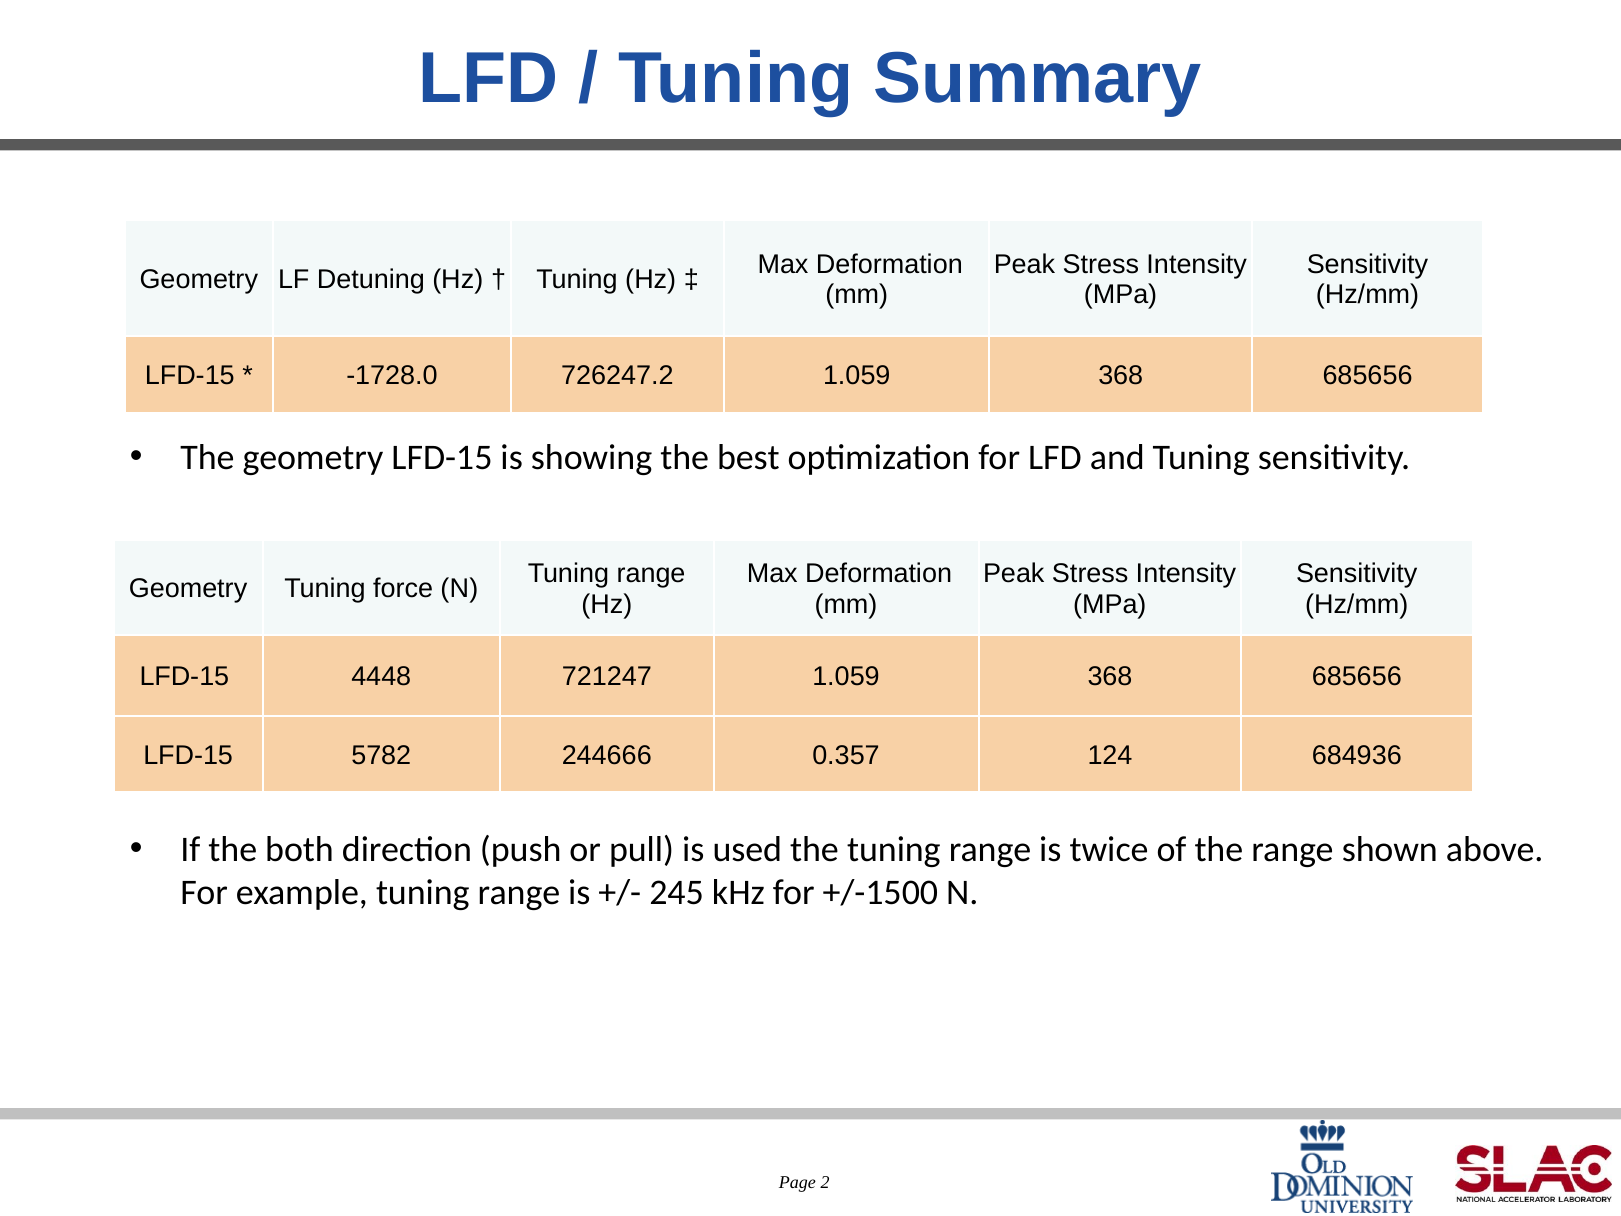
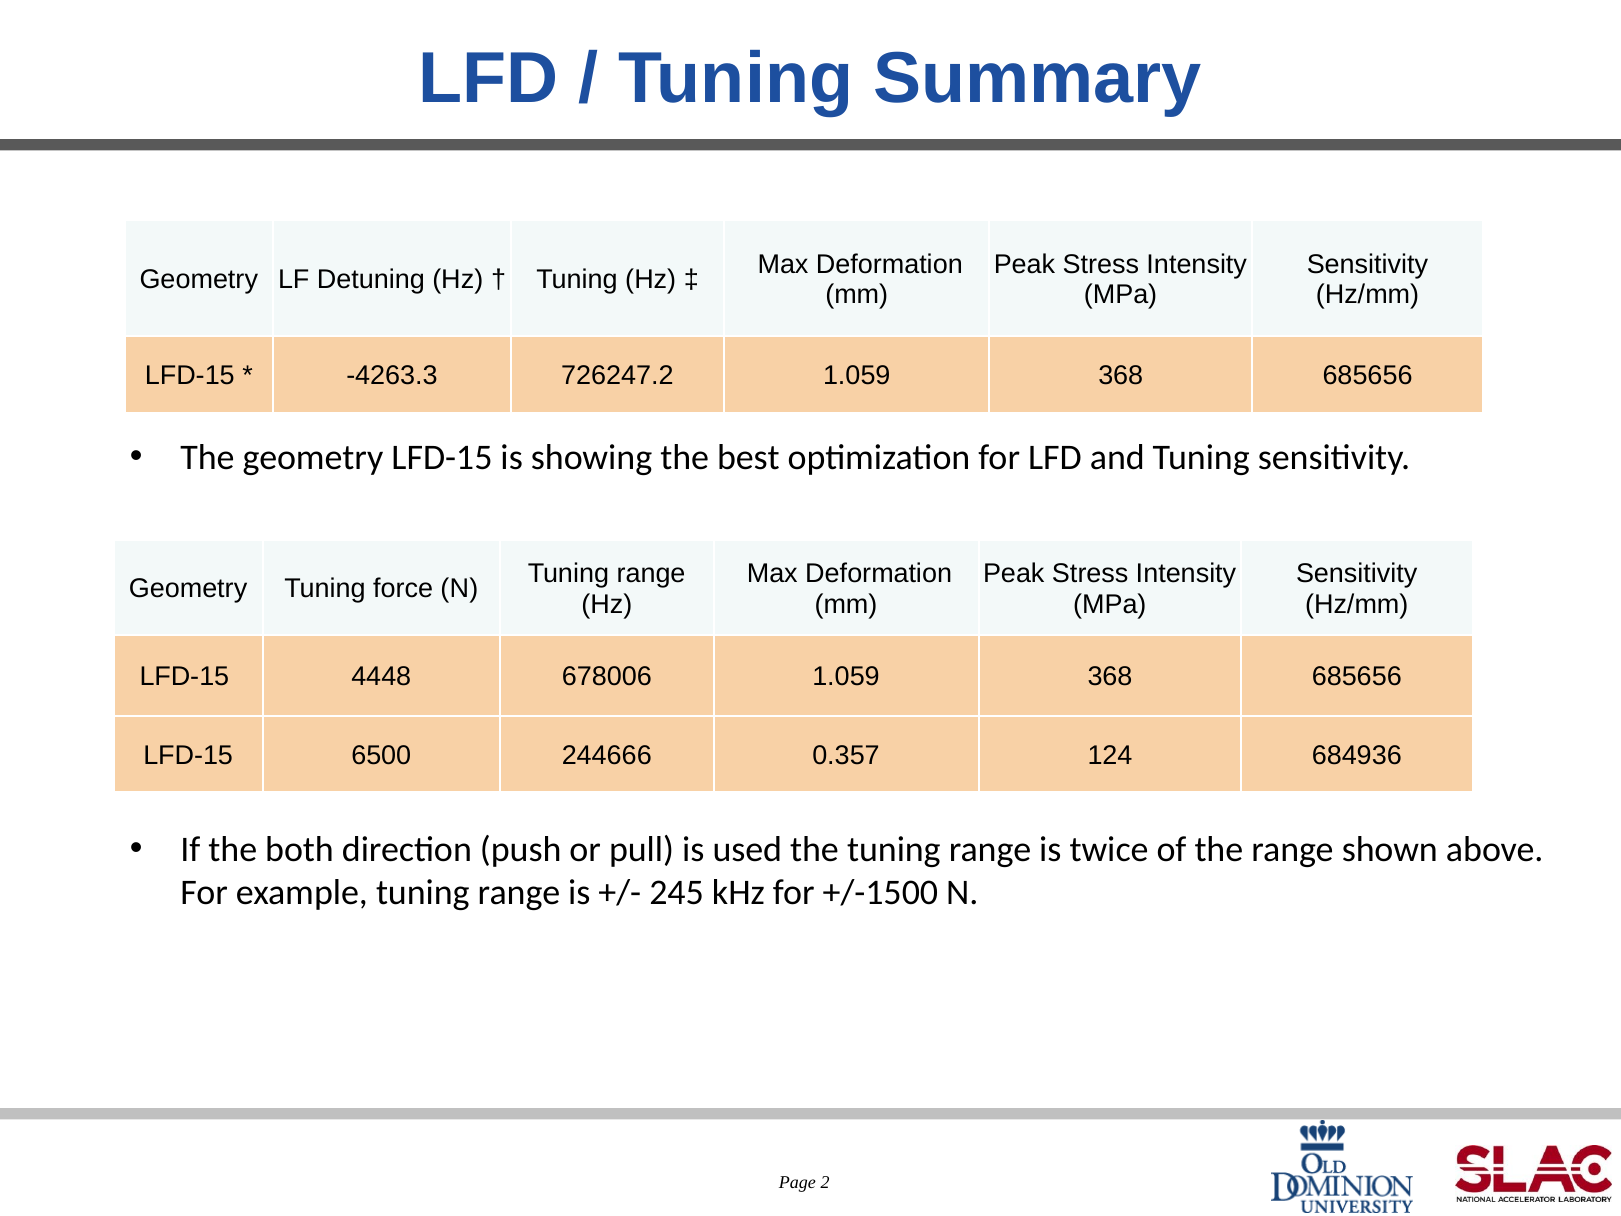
-1728.0: -1728.0 -> -4263.3 (392, 376)
721247: 721247 -> 678006 (607, 677)
5782: 5782 -> 6500 (381, 755)
